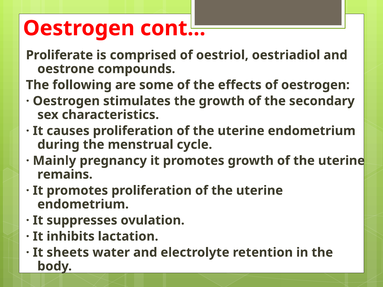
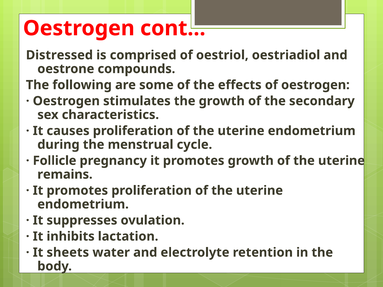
Proliferate: Proliferate -> Distressed (59, 55)
Mainly: Mainly -> Follicle (55, 161)
